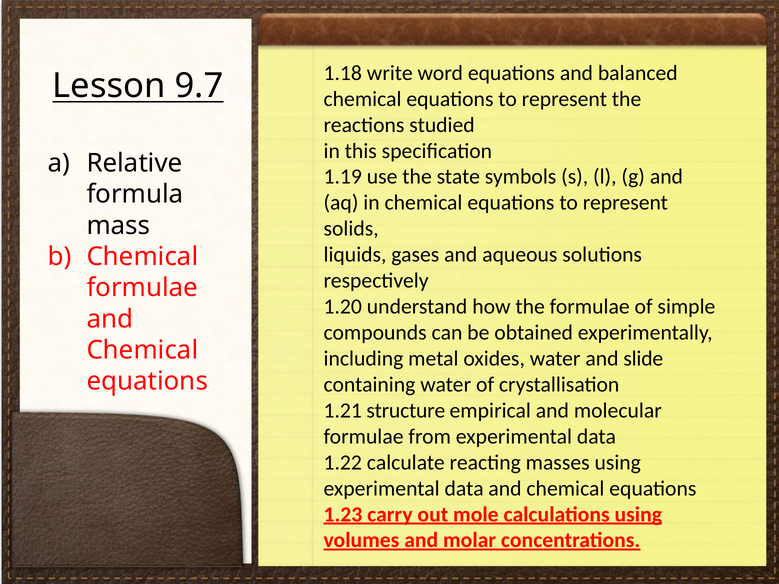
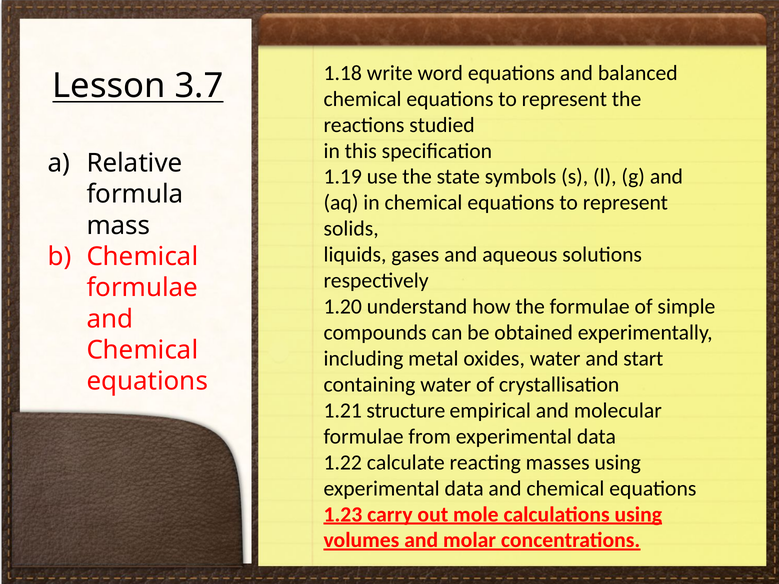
9.7: 9.7 -> 3.7 (199, 86)
slide: slide -> start (643, 359)
